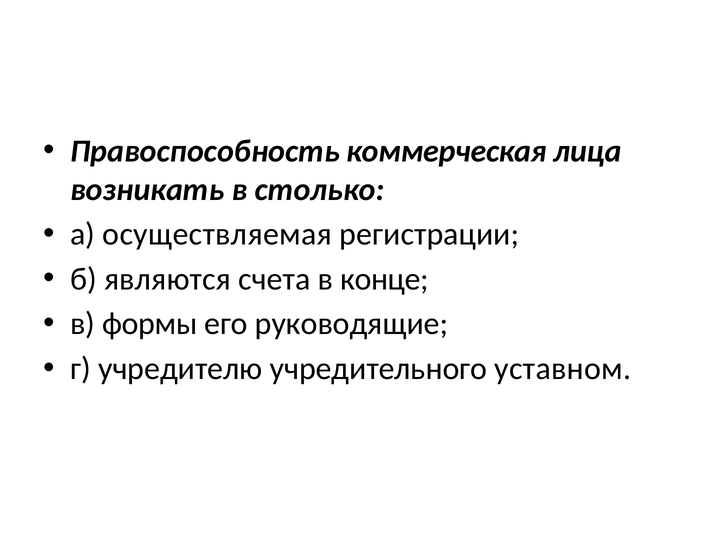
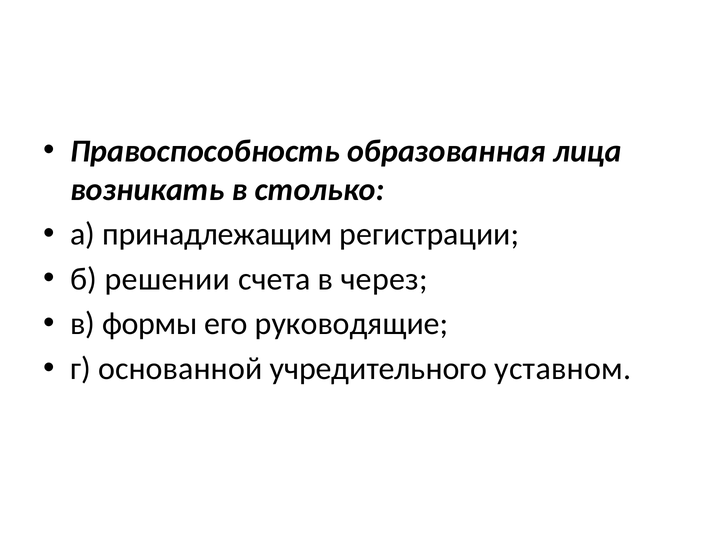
коммерческая: коммерческая -> образованная (446, 151)
осуществляемая: осуществляемая -> принадлежащим (218, 234)
являются: являются -> решении (167, 279)
конце: конце -> через (384, 279)
учредителю: учредителю -> основанной (180, 369)
